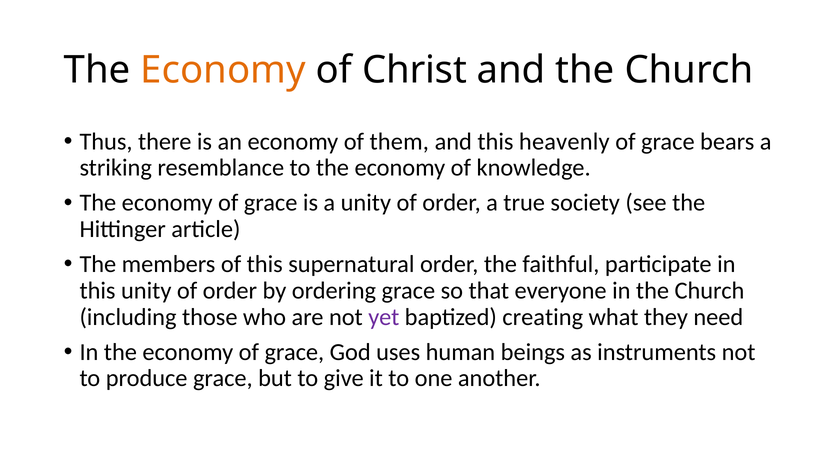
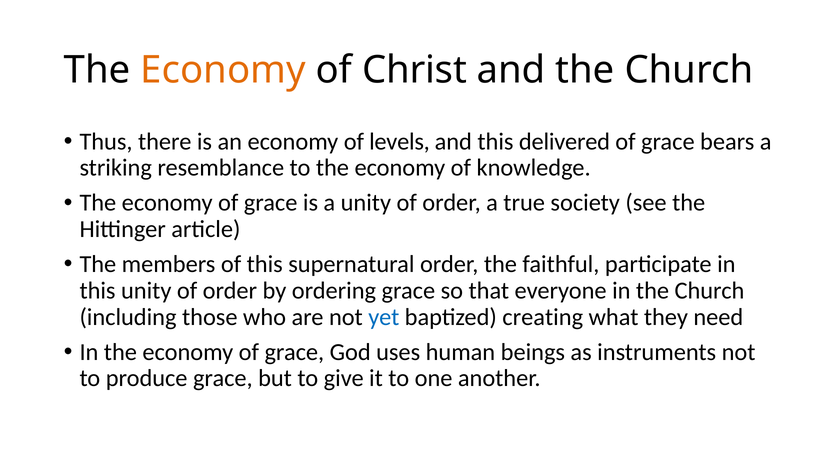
them: them -> levels (399, 141)
heavenly: heavenly -> delivered (565, 141)
yet colour: purple -> blue (384, 317)
